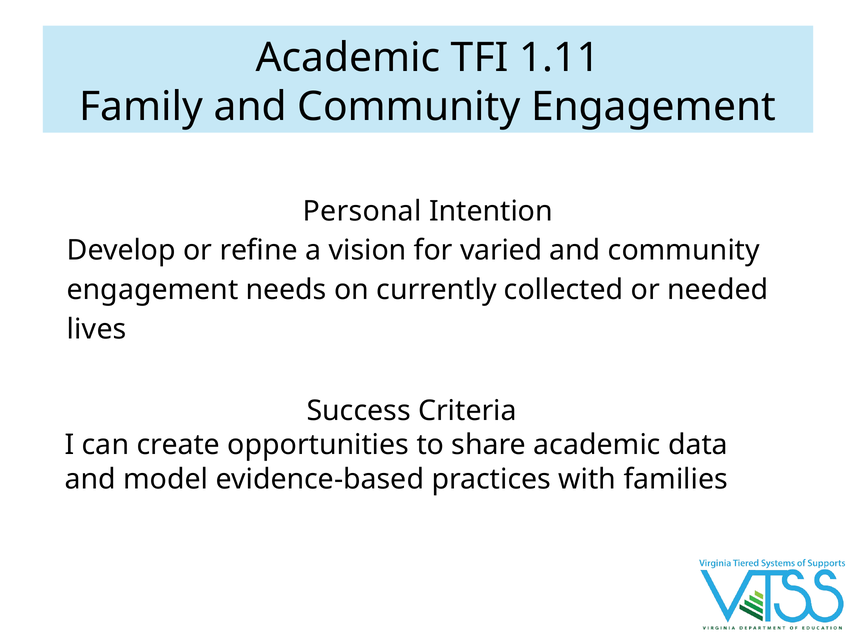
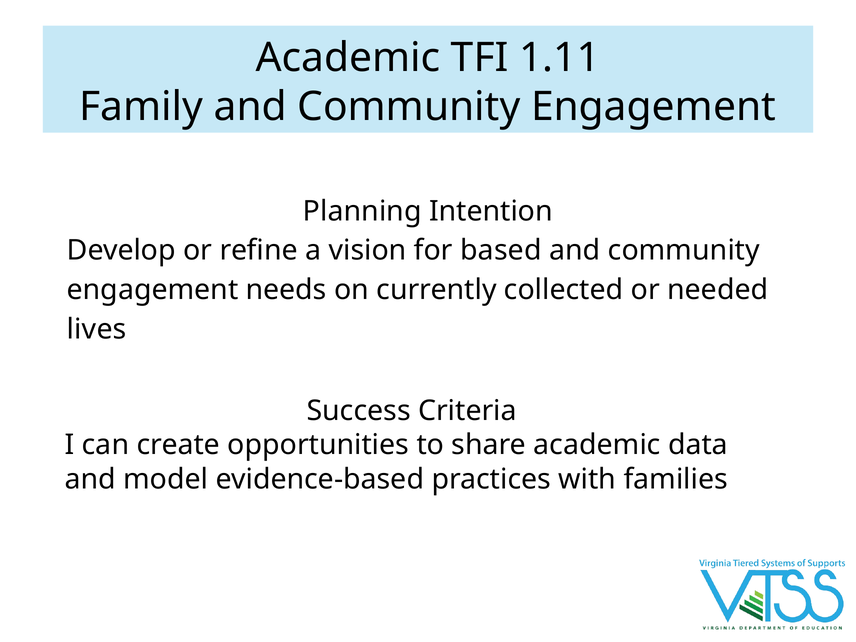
Personal: Personal -> Planning (362, 211)
varied: varied -> based (501, 250)
